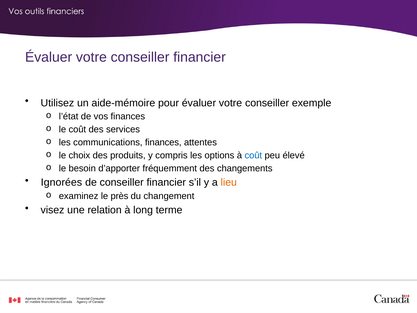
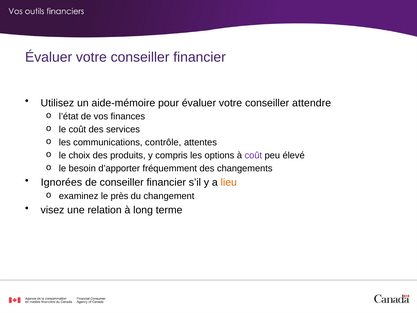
exemple: exemple -> attendre (312, 103)
communications finances: finances -> contrôle (163, 142)
coût colour: blue -> purple (253, 155)
